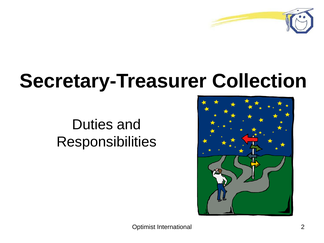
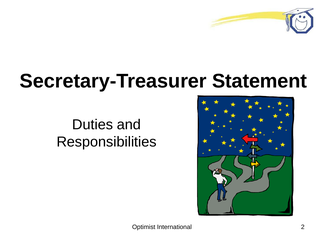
Collection: Collection -> Statement (260, 81)
